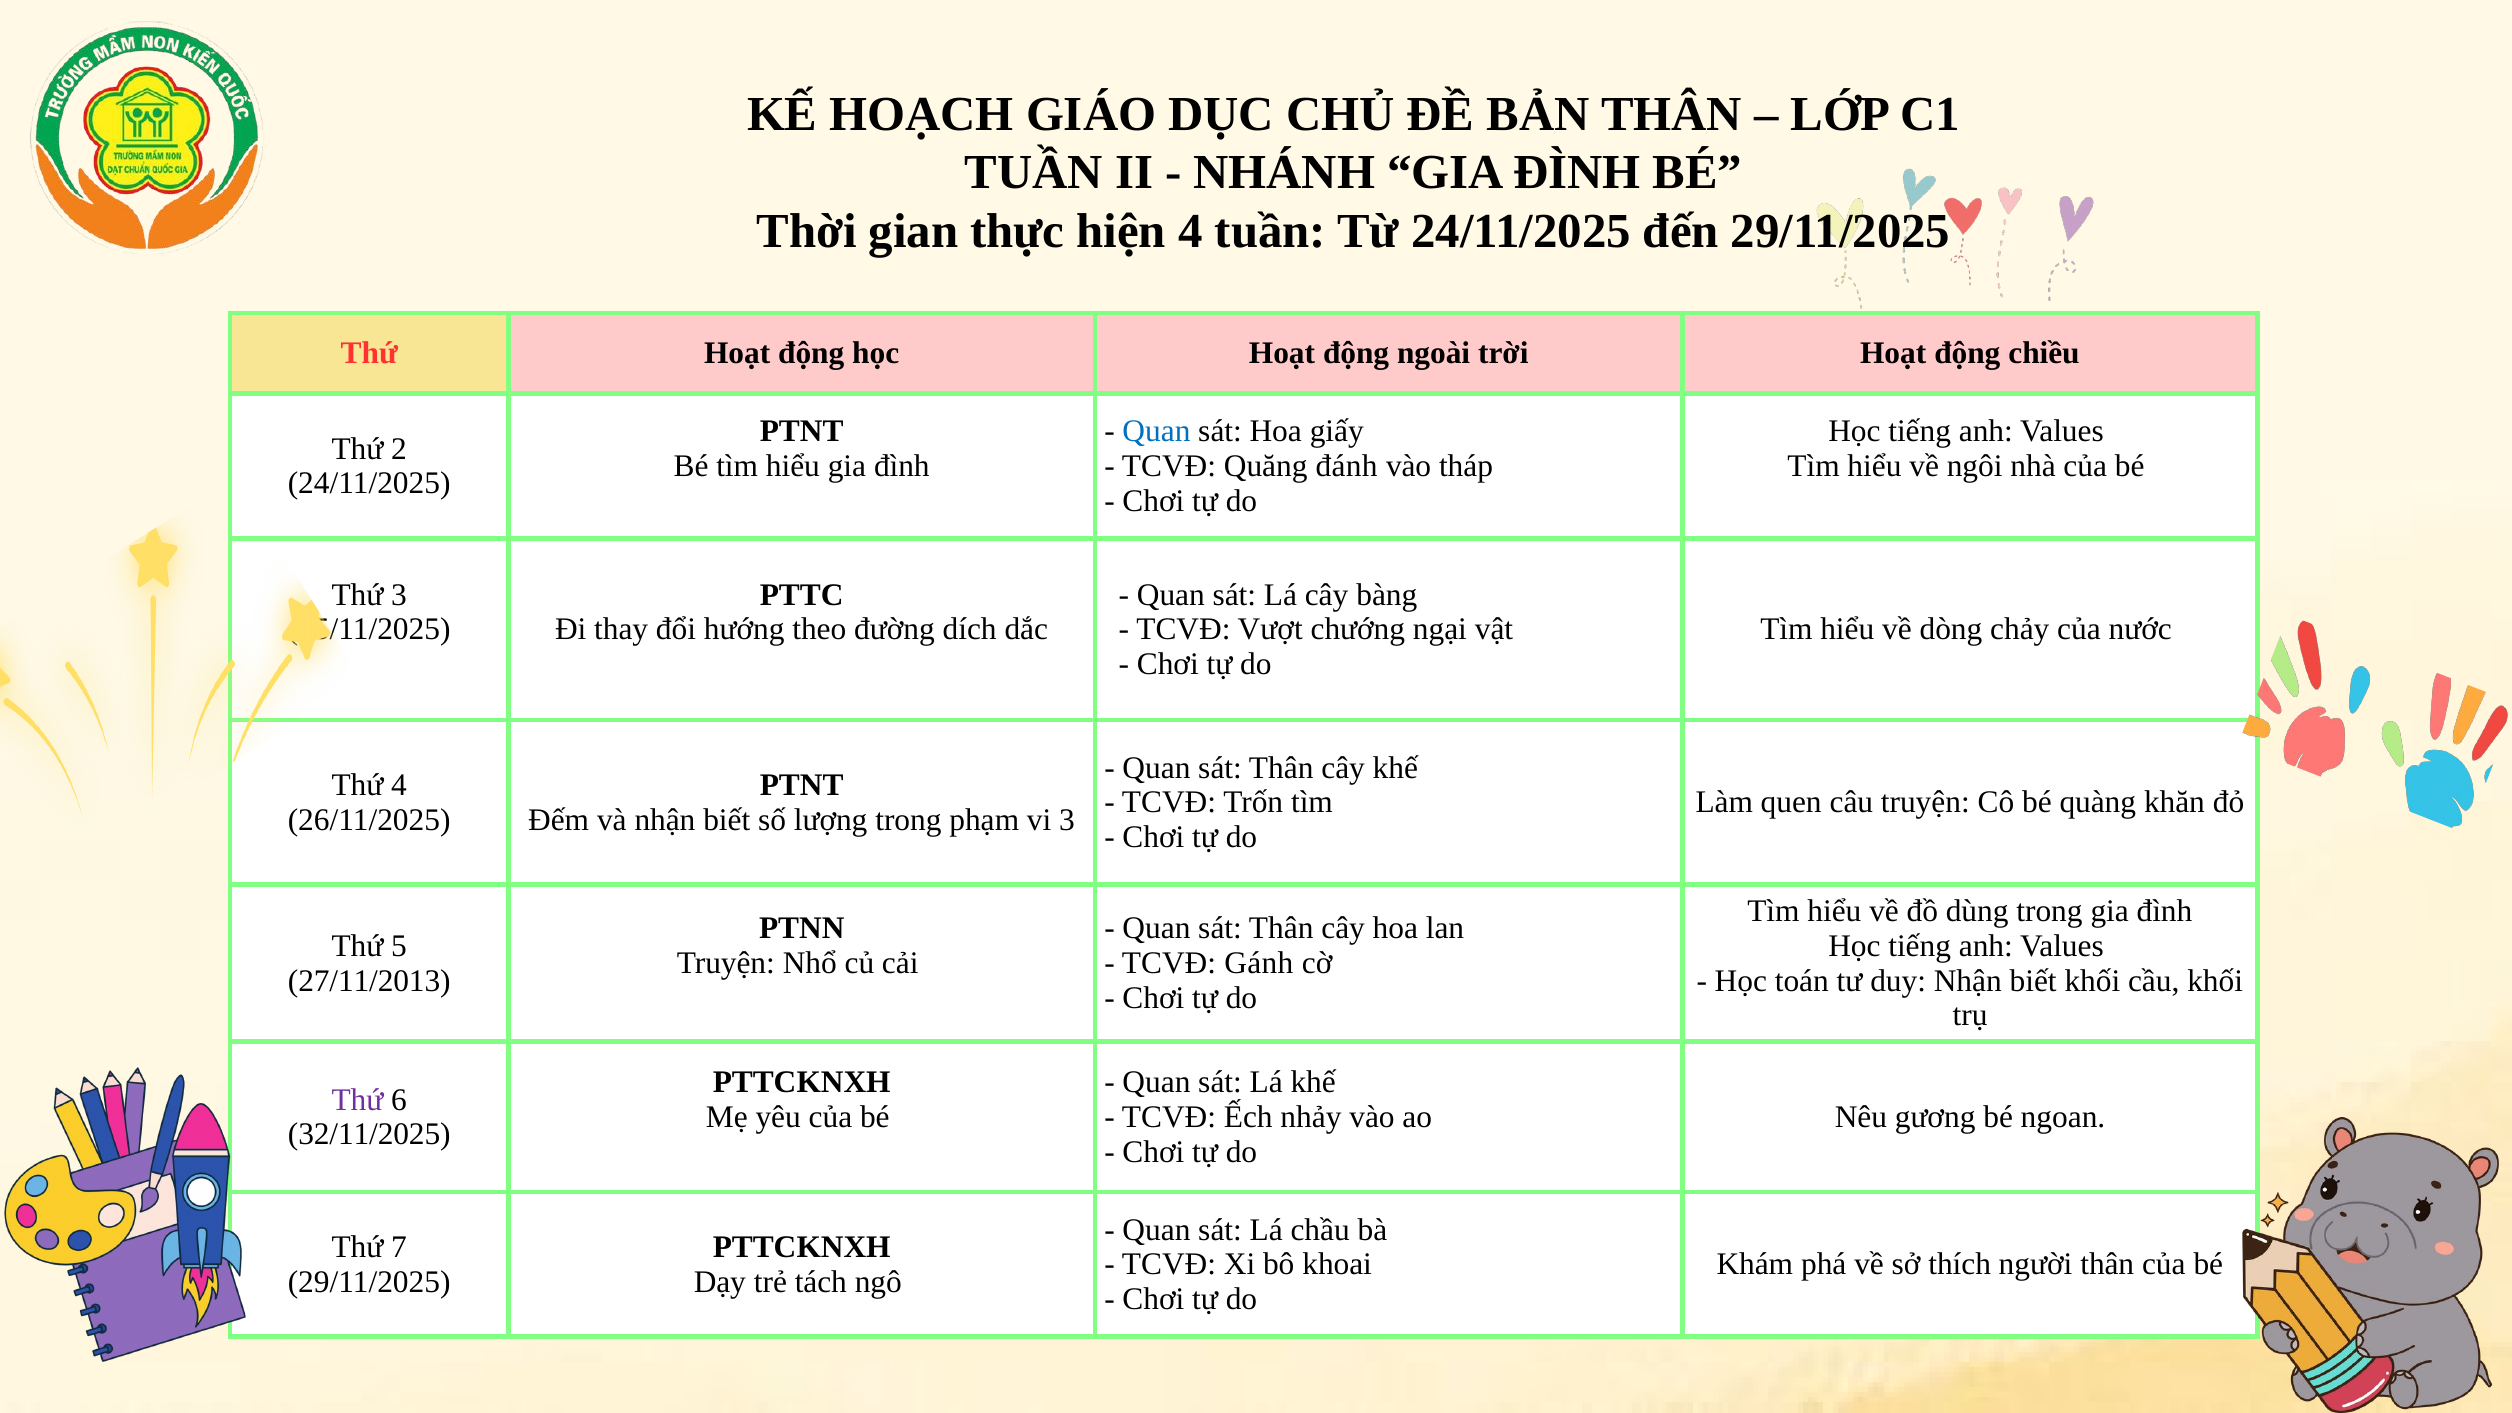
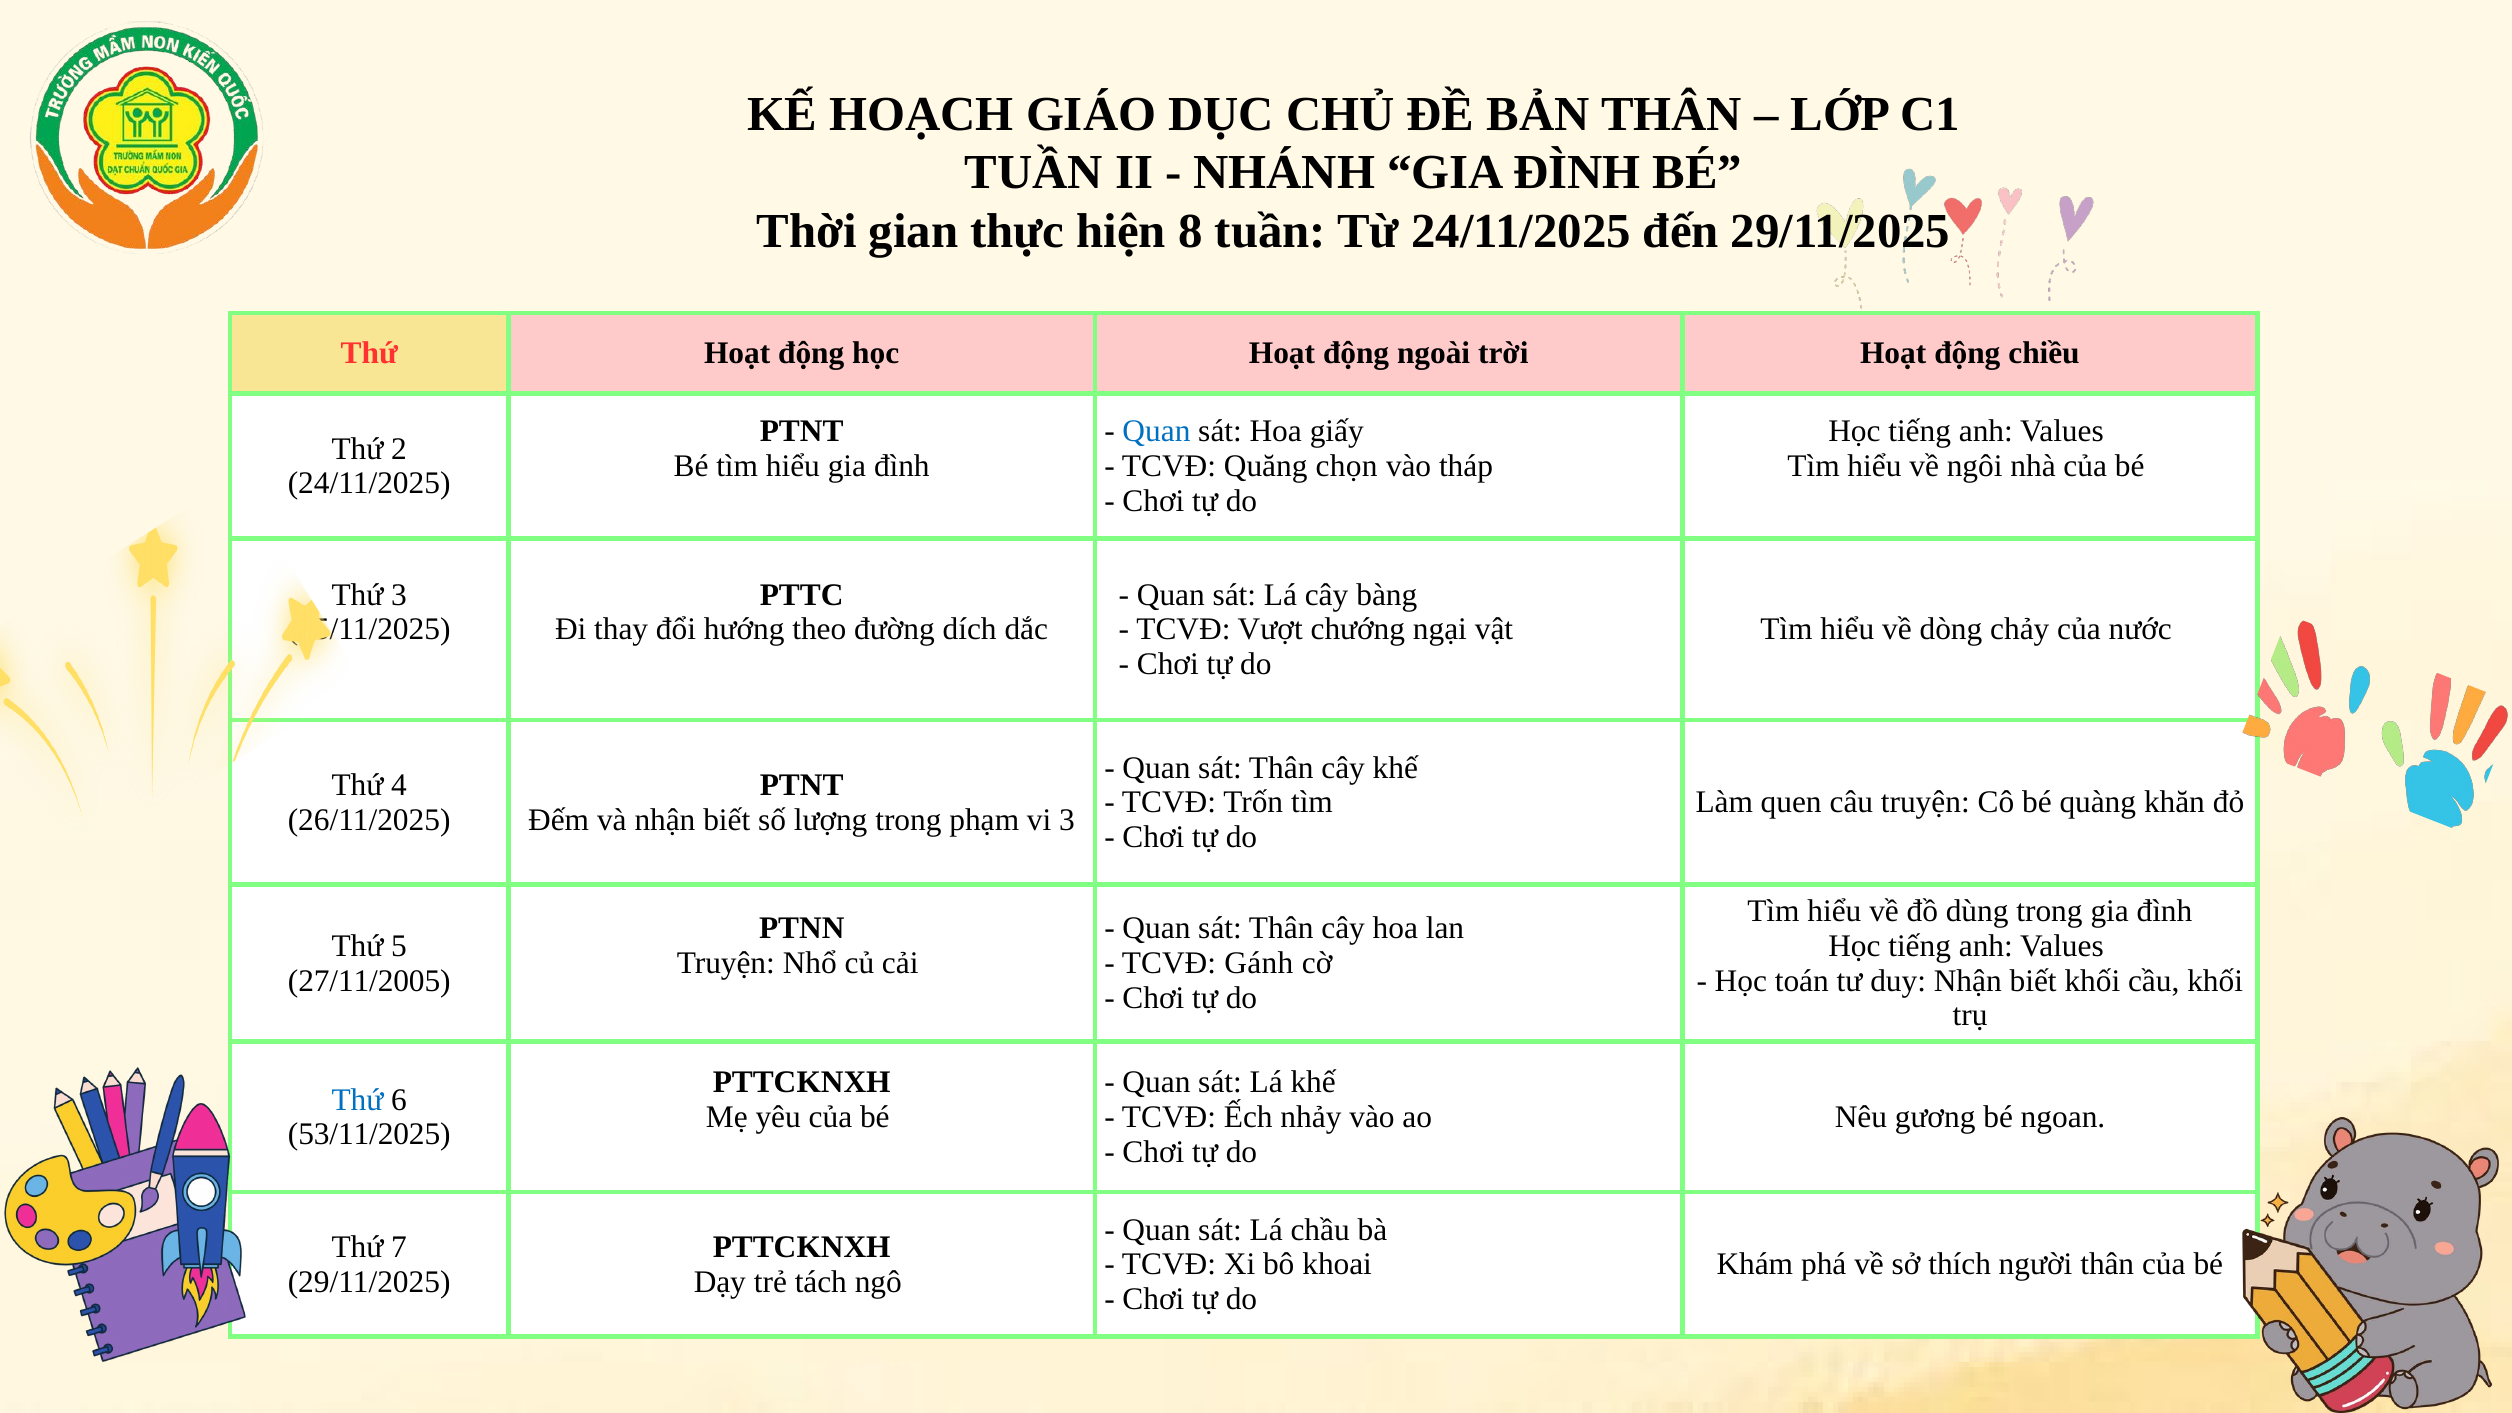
hiện 4: 4 -> 8 (1190, 231)
đánh: đánh -> chọn (1347, 466)
27/11/2013: 27/11/2013 -> 27/11/2005 (369, 981)
Thứ colour: purple -> blue (357, 1100)
32/11/2025: 32/11/2025 -> 53/11/2025 (369, 1134)
